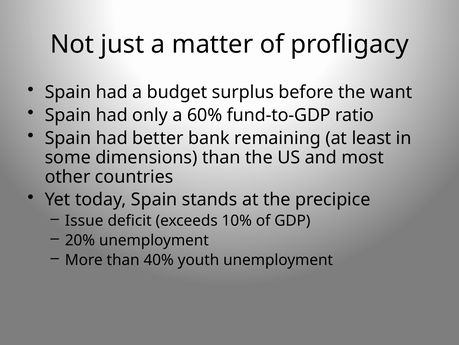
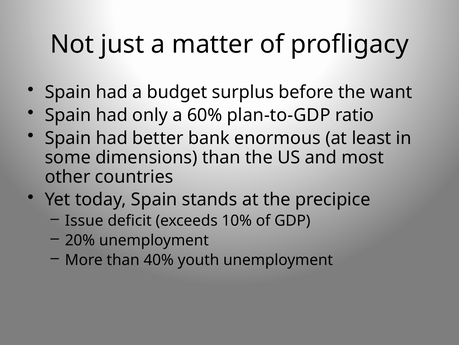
fund-to-GDP: fund-to-GDP -> plan-to-GDP (279, 115)
remaining: remaining -> enormous (277, 138)
